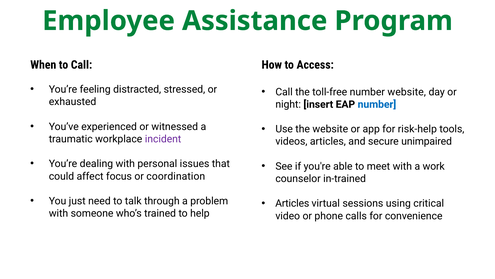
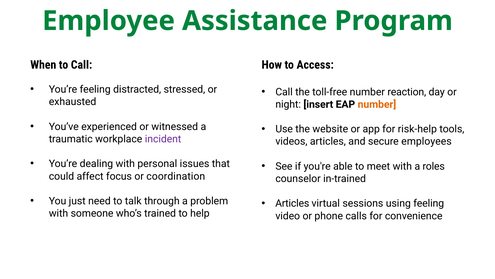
number website: website -> reaction (407, 92)
number colour: blue -> orange (377, 104)
unimpaired: unimpaired -> employees (426, 141)
work: work -> roles (434, 166)
using critical: critical -> feeling (429, 203)
